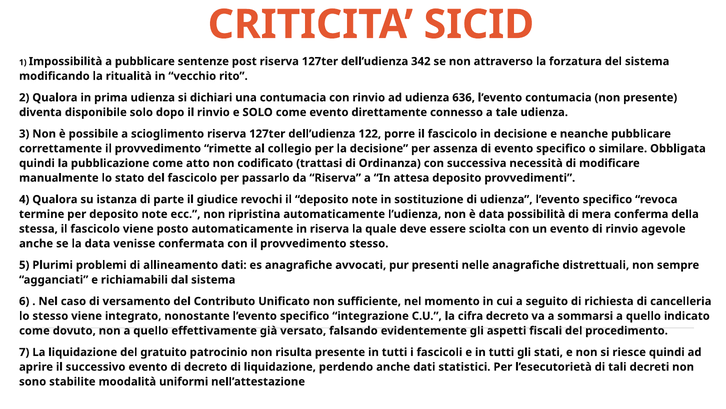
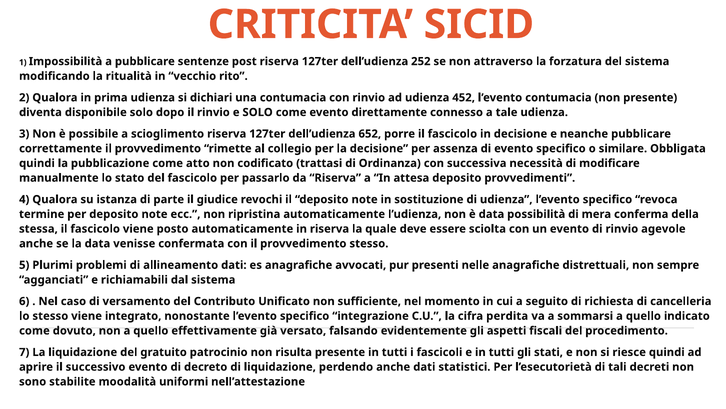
342: 342 -> 252 (421, 61)
636: 636 -> 452 (464, 97)
122: 122 -> 652 (370, 134)
cifra decreto: decreto -> perdita (507, 316)
